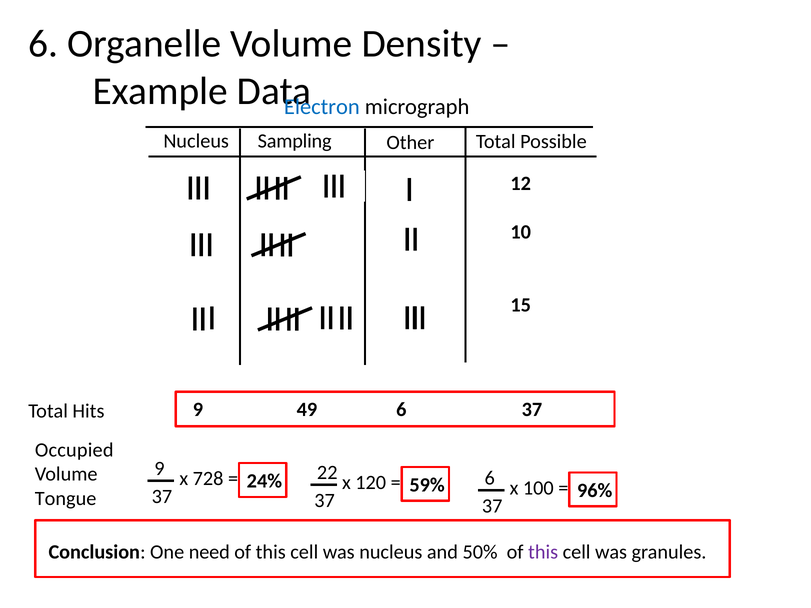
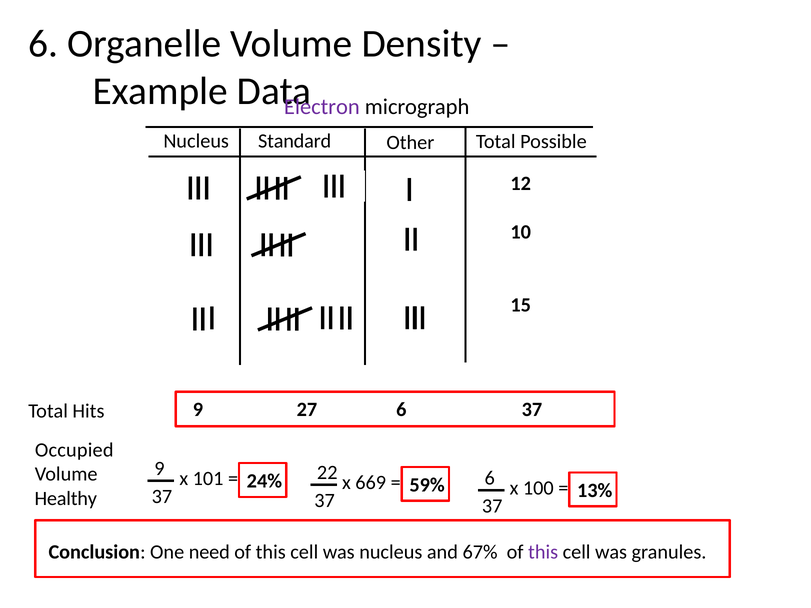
Electron colour: blue -> purple (322, 107)
Sampling: Sampling -> Standard (295, 141)
49: 49 -> 27 (307, 410)
728: 728 -> 101 (208, 479)
120: 120 -> 669 (371, 483)
96%: 96% -> 13% (595, 491)
Tongue: Tongue -> Healthy (66, 499)
50%: 50% -> 67% (480, 552)
